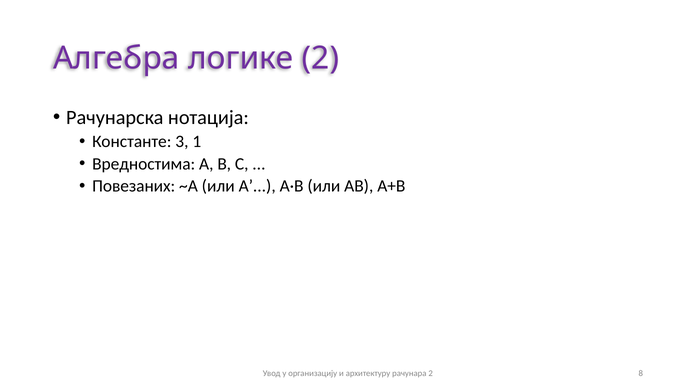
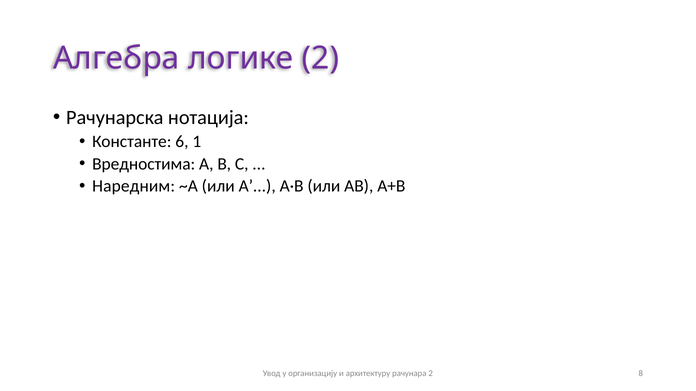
3: 3 -> 6 (182, 142)
Повезаних: Повезаних -> Наредним (134, 186)
